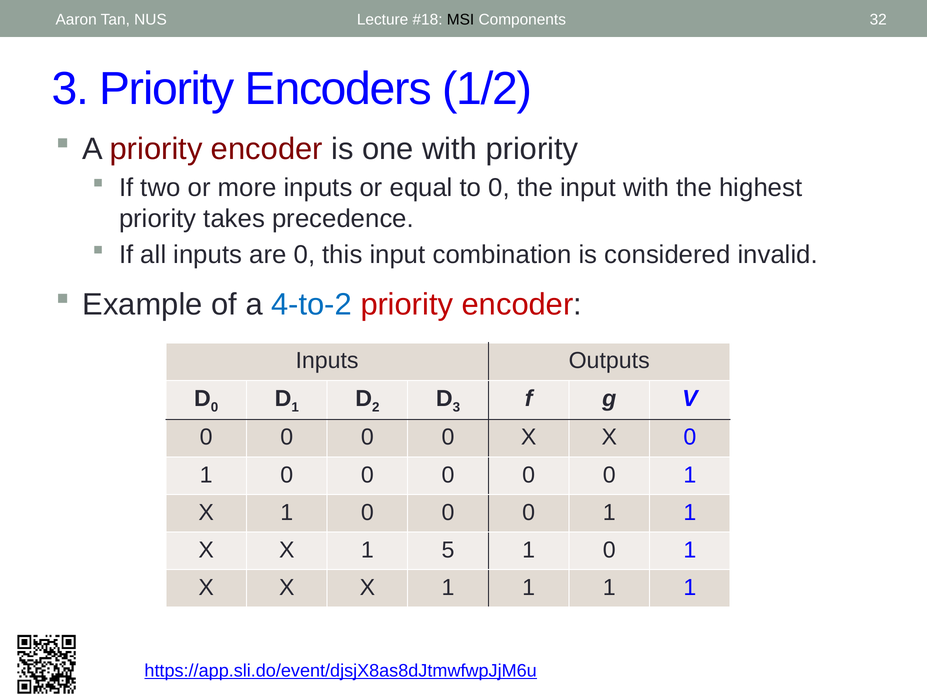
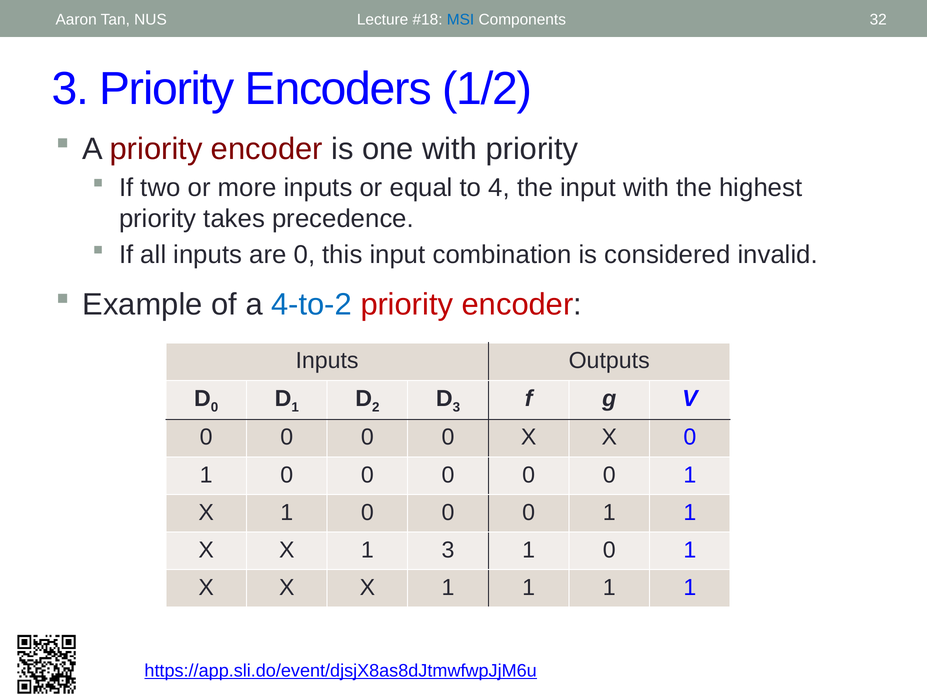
MSI colour: black -> blue (461, 20)
to 0: 0 -> 4 (499, 188)
1 5: 5 -> 3 (448, 550)
